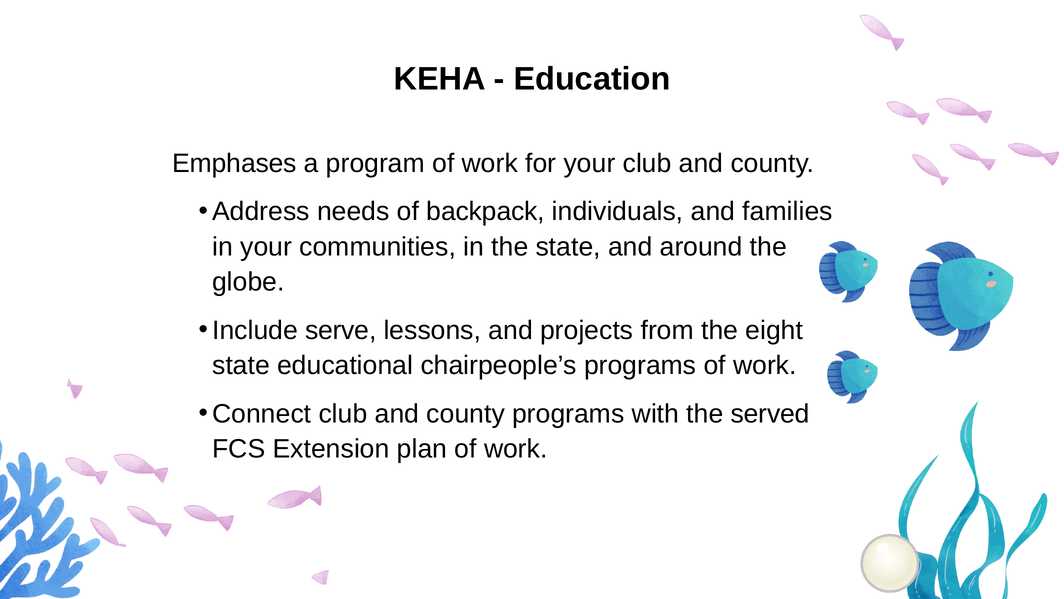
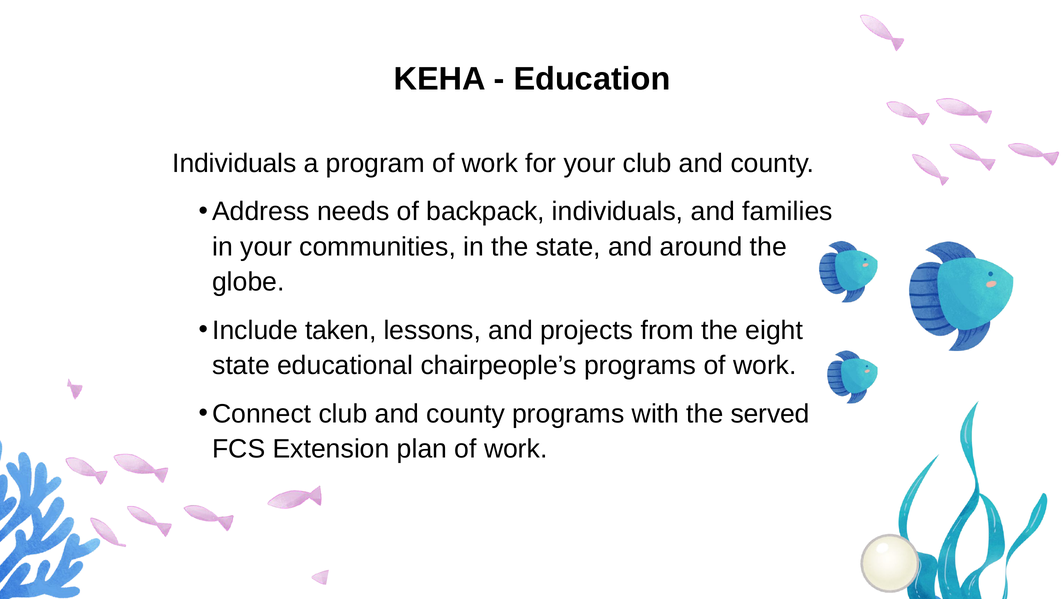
Emphases: Emphases -> Individuals (234, 163)
serve: serve -> taken (341, 330)
